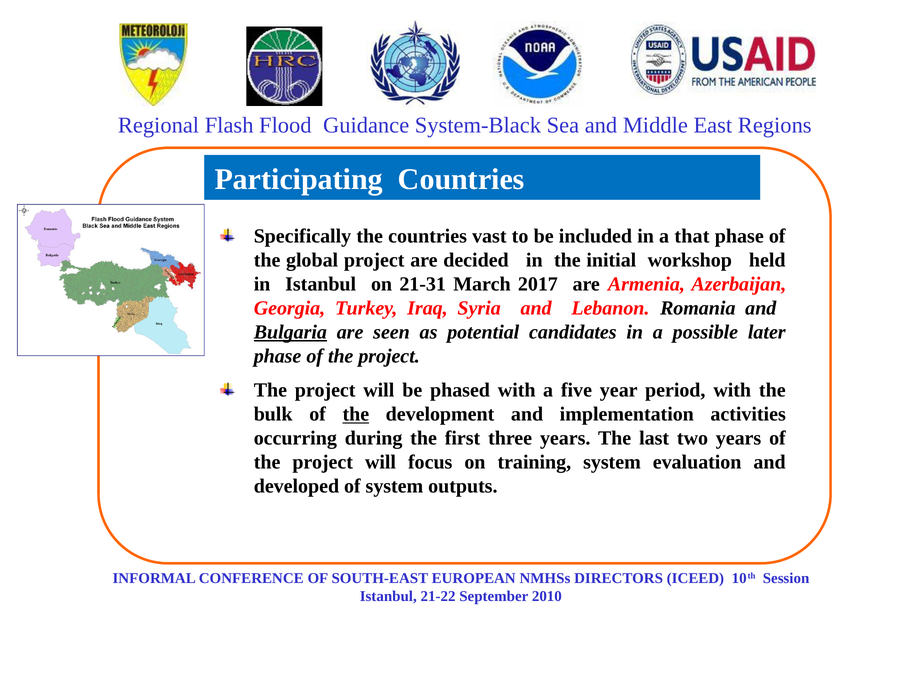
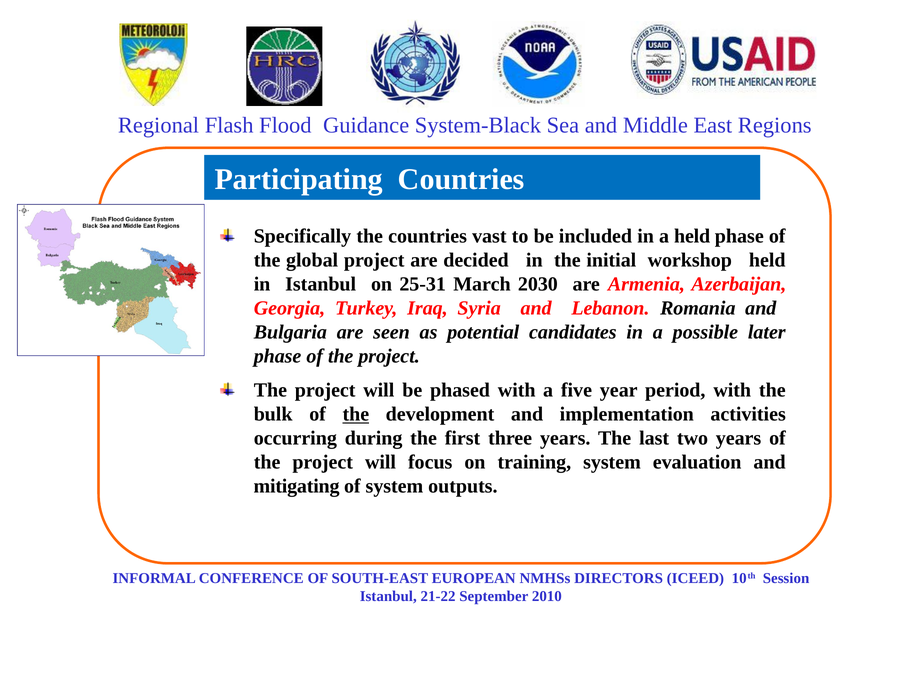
a that: that -> held (692, 236)
21-31: 21-31 -> 25-31 (423, 284)
2017: 2017 -> 2030 (538, 284)
Bulgaria underline: present -> none (290, 332)
developed: developed -> mitigating (297, 486)
